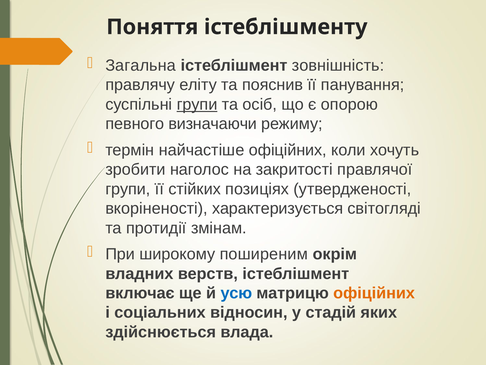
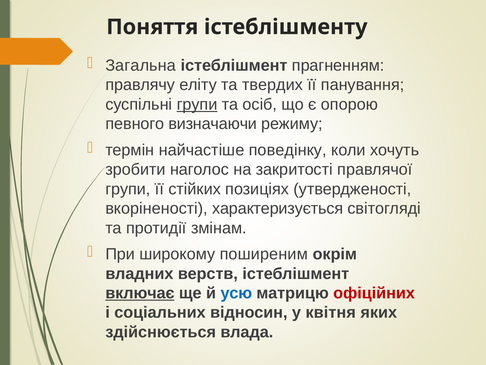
зовнішність: зовнішність -> прагненням (338, 65)
пояснив: пояснив -> твердих (272, 85)
найчастіше офіційних: офіційних -> поведінку (288, 150)
включає underline: none -> present (140, 293)
офіційних colour: orange -> red (374, 293)
стадій: стадій -> квітня (331, 312)
